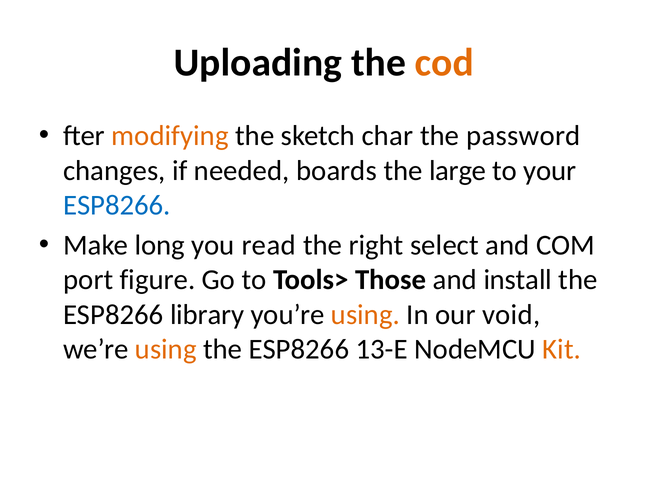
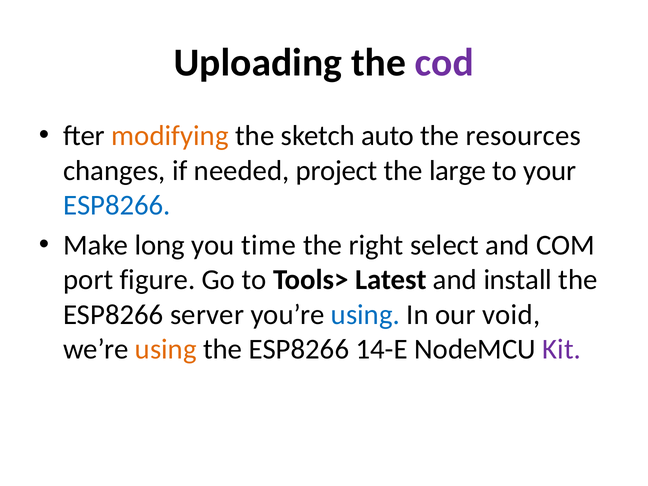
cod colour: orange -> purple (444, 63)
char: char -> auto (388, 136)
password: password -> resources (523, 136)
boards: boards -> project (337, 171)
read: read -> time (269, 245)
Those: Those -> Latest (391, 280)
library: library -> server (207, 315)
using colour: orange -> blue (365, 315)
13-E: 13-E -> 14-E (382, 349)
Kit colour: orange -> purple (562, 349)
